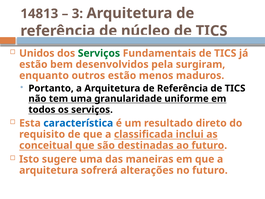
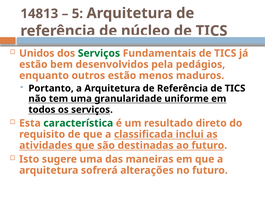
3: 3 -> 5 (77, 14)
surgiram: surgiram -> pedágios (200, 64)
característica colour: blue -> green (78, 123)
conceitual: conceitual -> atividades (46, 145)
